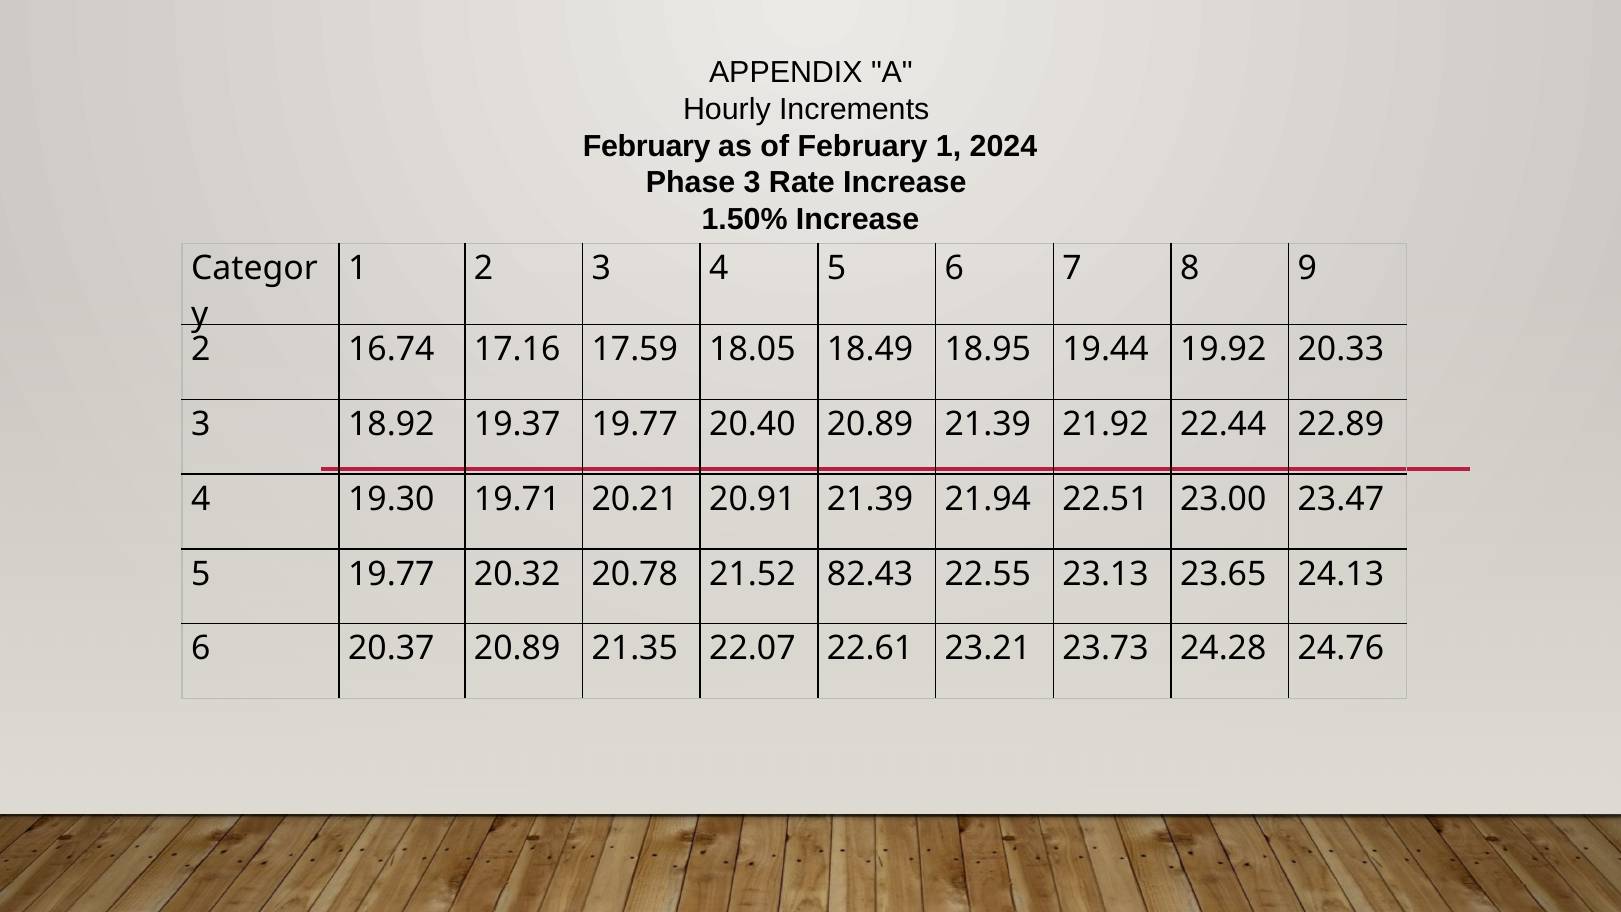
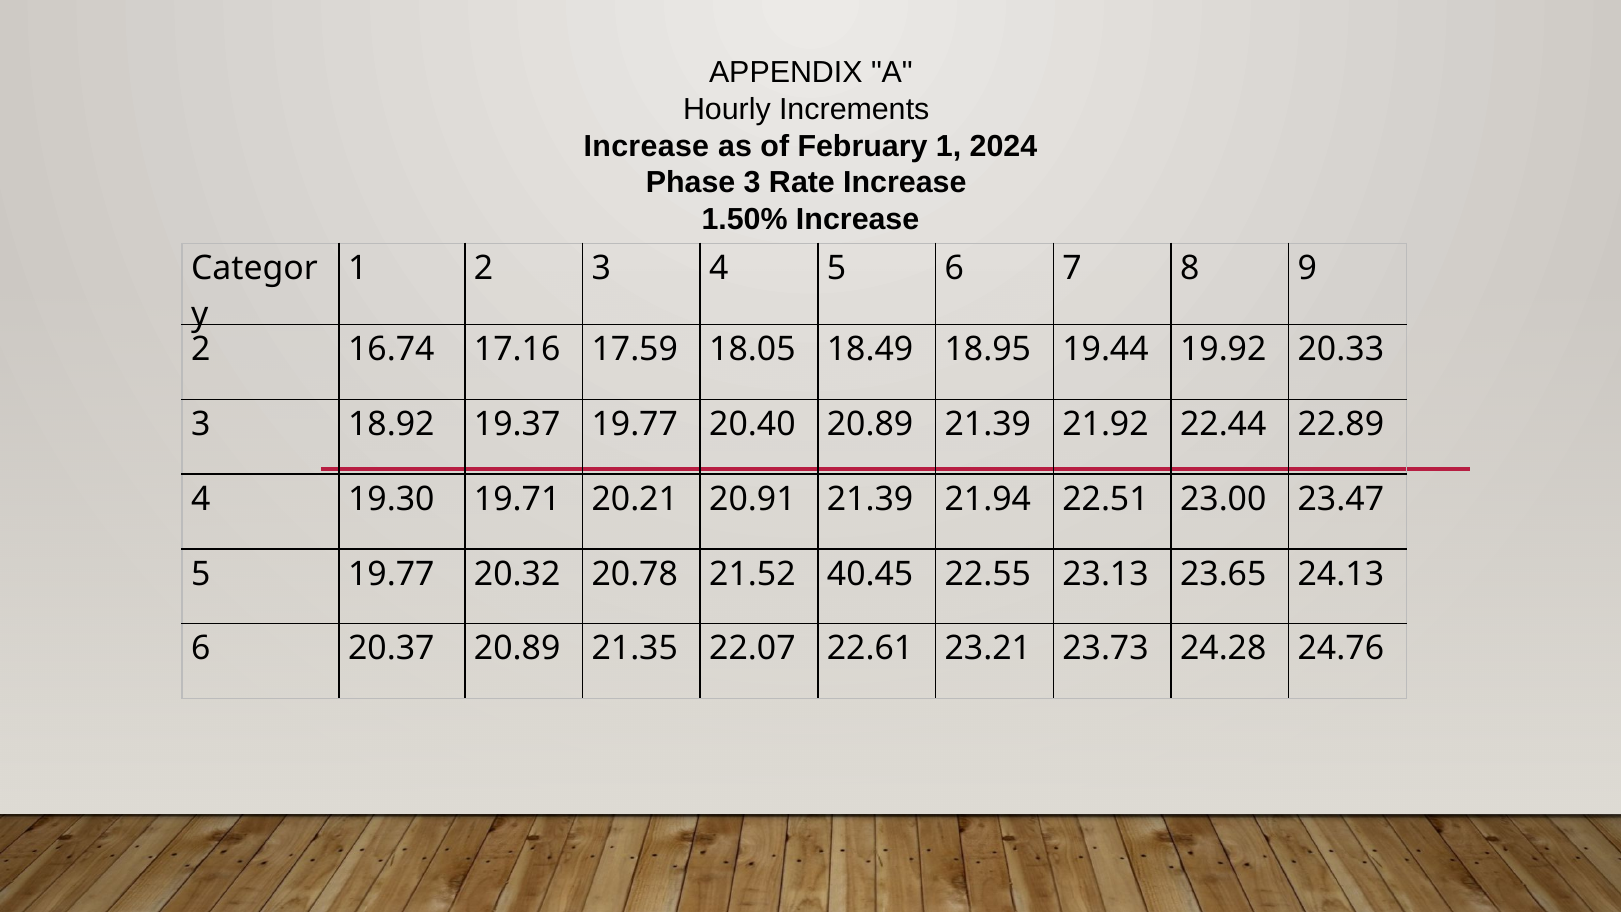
February: February -> Increase (646, 146)
82.43: 82.43 -> 40.45 (870, 574)
